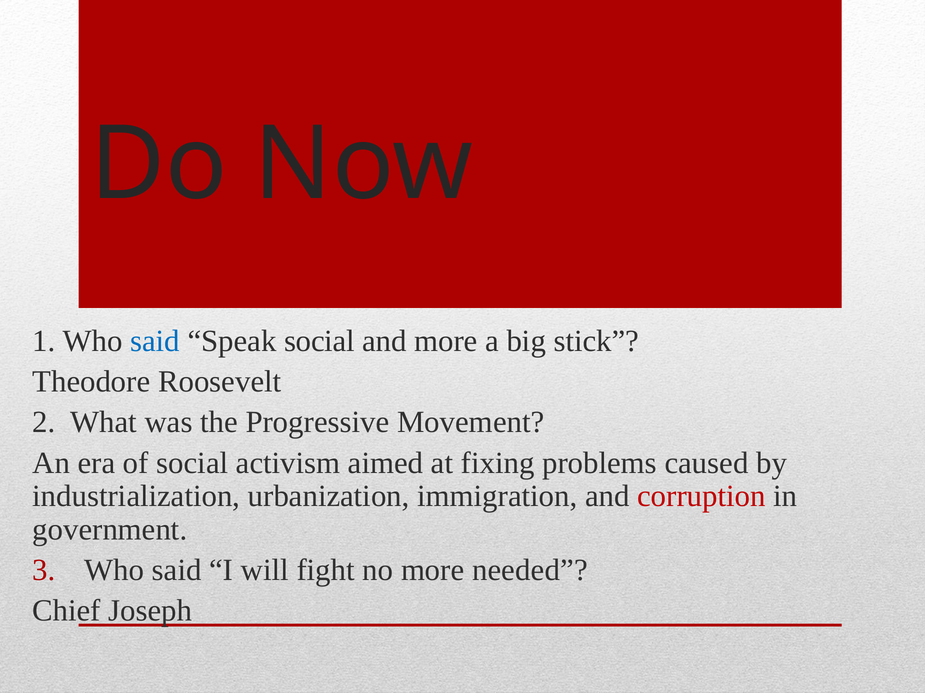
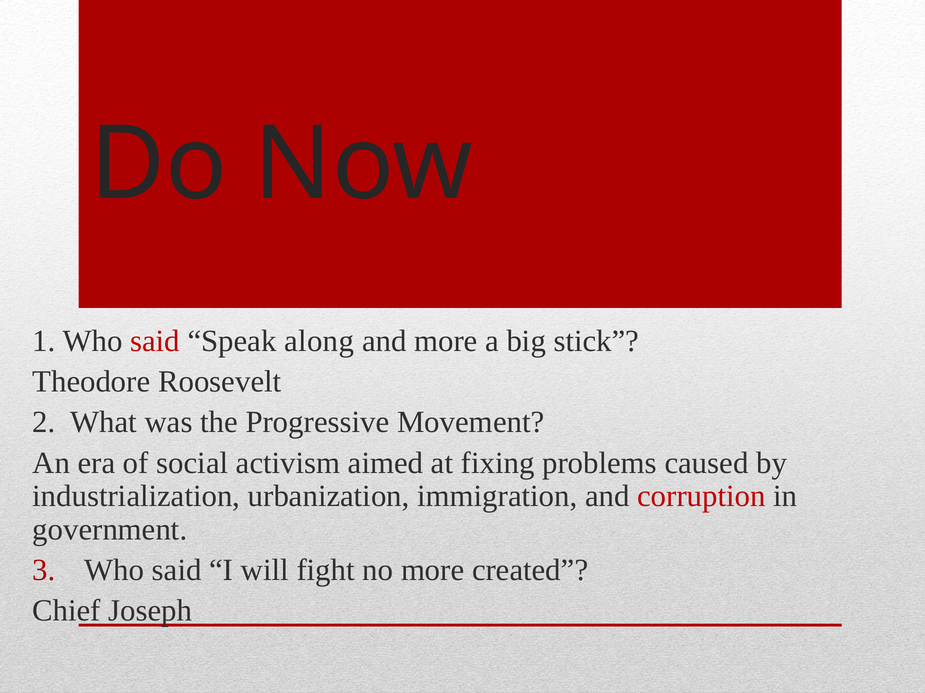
said colour: blue -> red (155, 341)
Speak social: social -> along (319, 341)
needed: needed -> created (530, 571)
